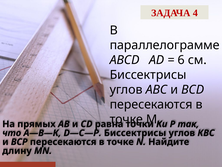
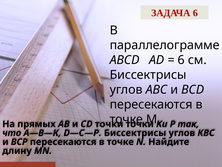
ЗАДАЧА 4: 4 -> 6 (195, 13)
CD равна: равна -> точки (109, 124)
